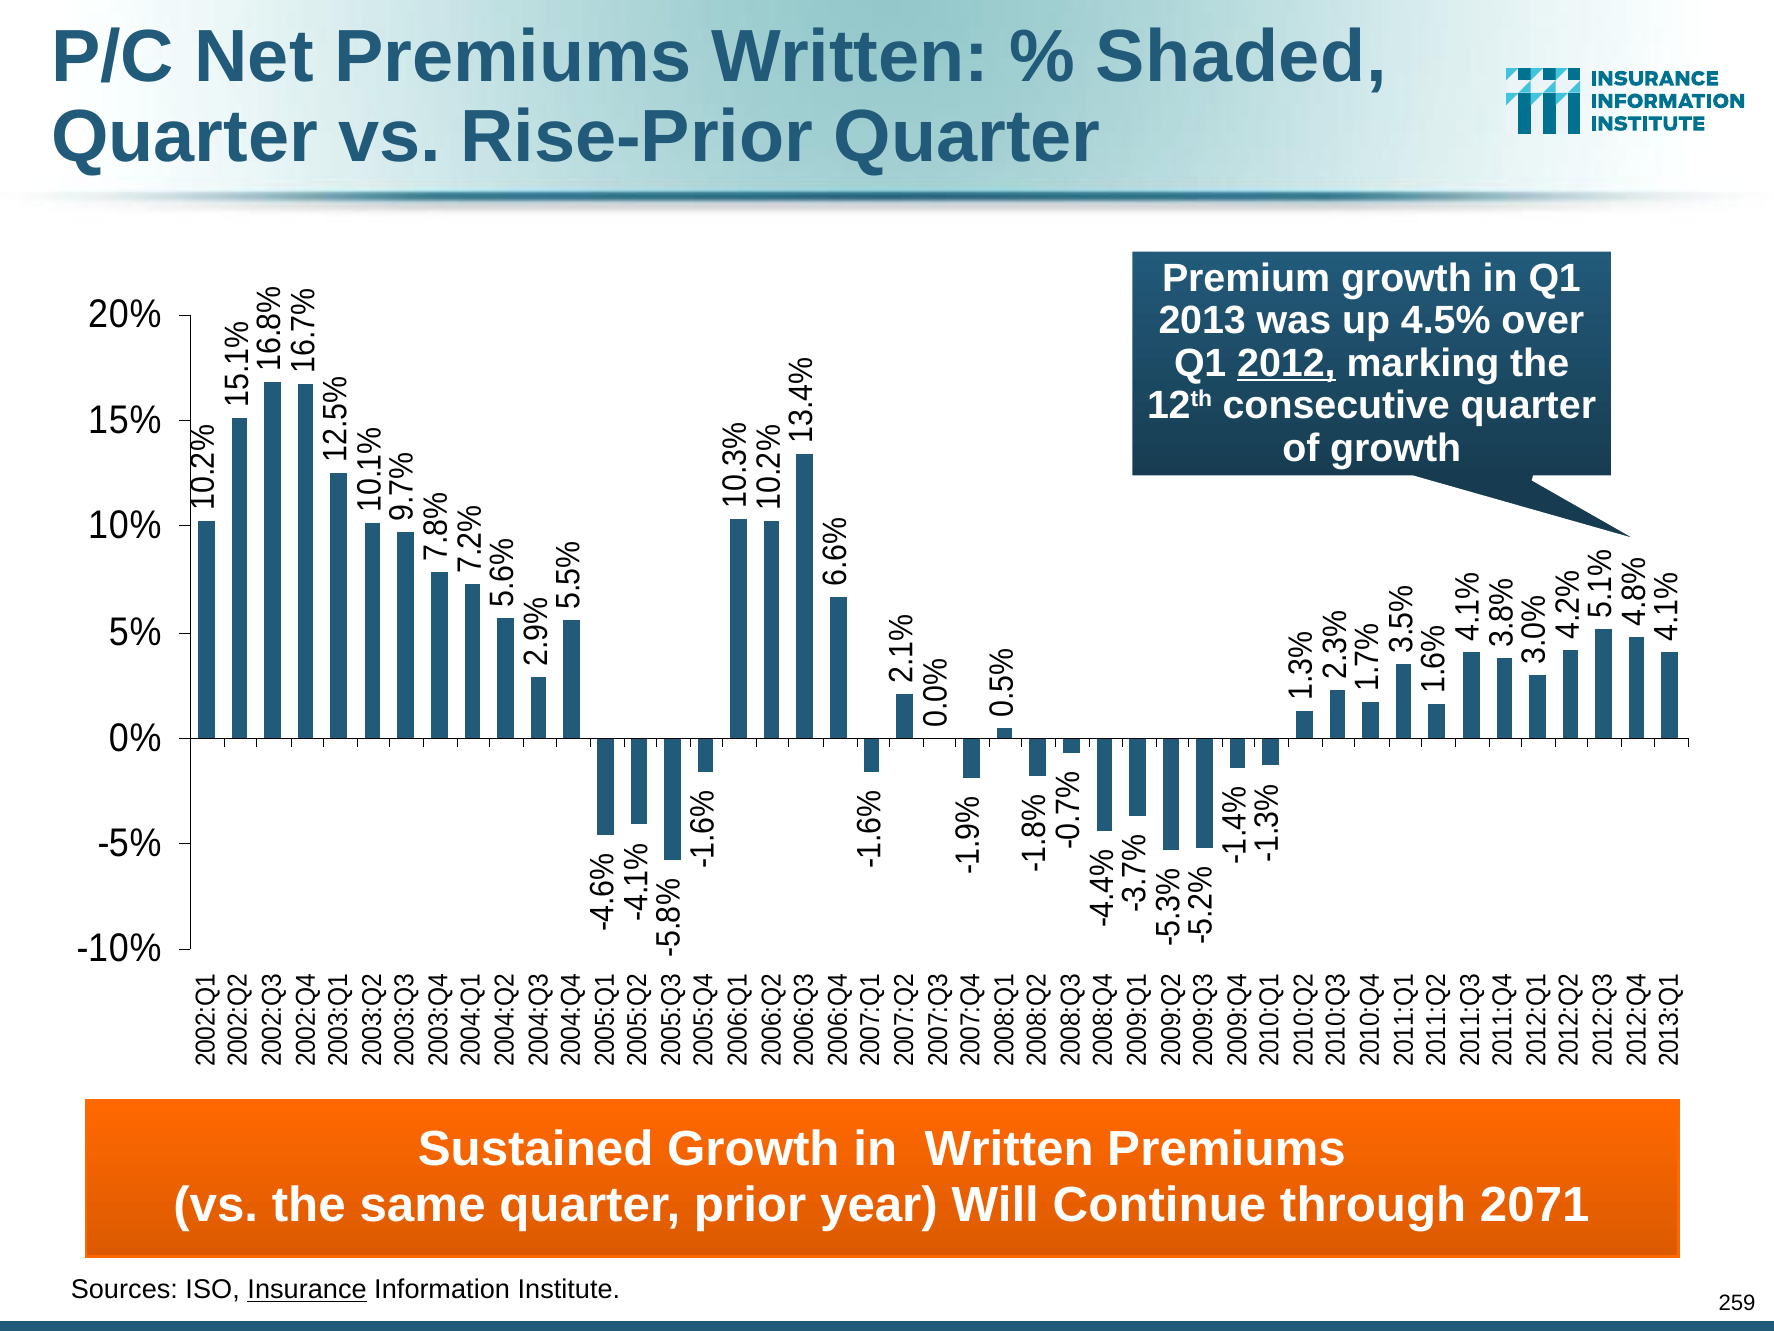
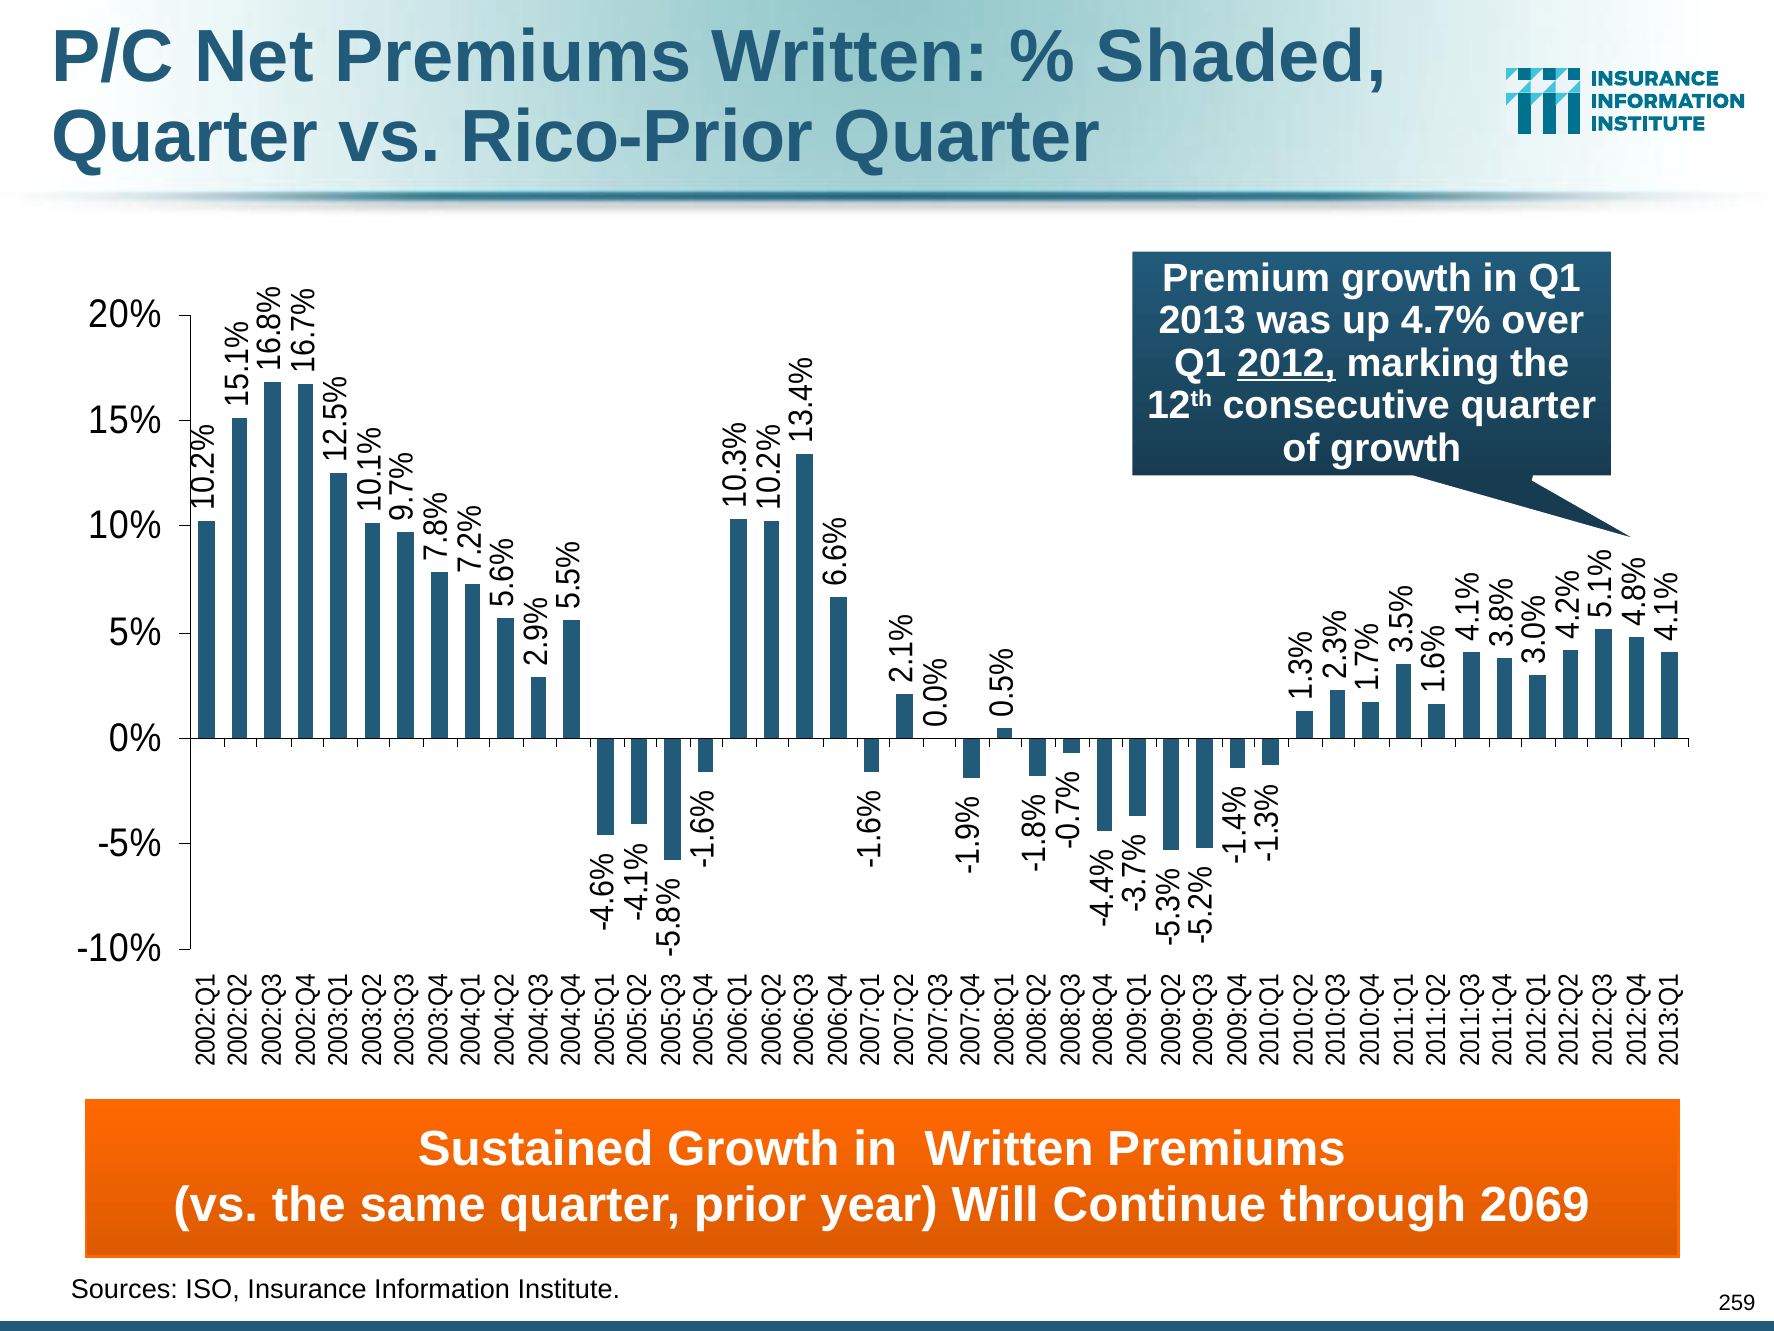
Rise-Prior: Rise-Prior -> Rico-Prior (637, 137)
4.5%: 4.5% -> 4.7% (1446, 320)
2071: 2071 -> 2069 (1535, 1205)
Insurance underline: present -> none (307, 1289)
